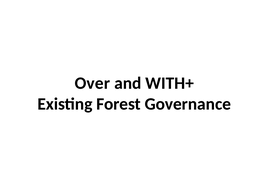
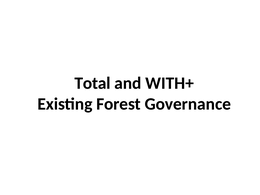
Over: Over -> Total (93, 83)
